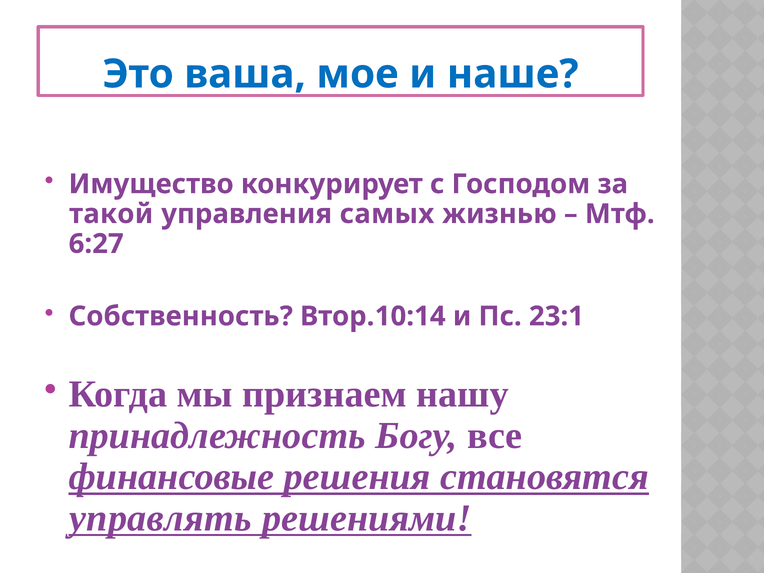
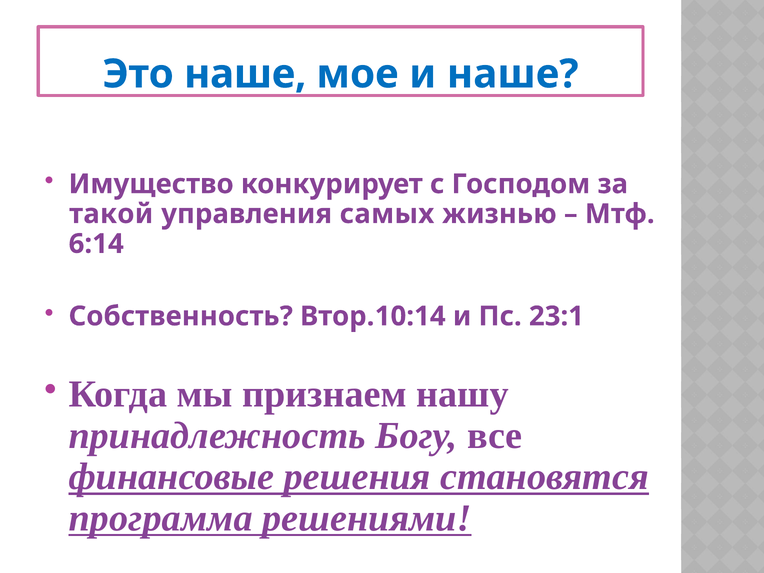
Это ваша: ваша -> наше (245, 74)
6:27: 6:27 -> 6:14 (96, 244)
управлять: управлять -> программа (161, 518)
